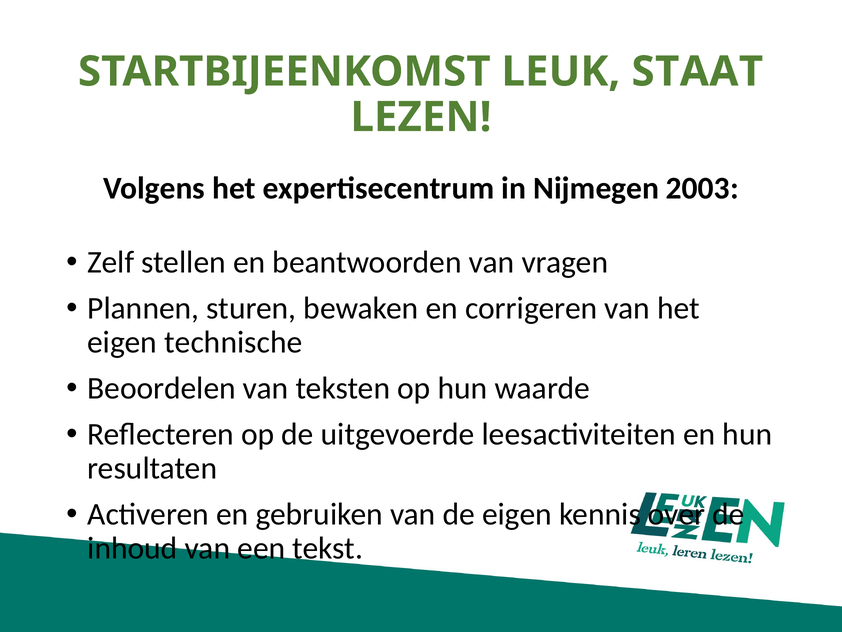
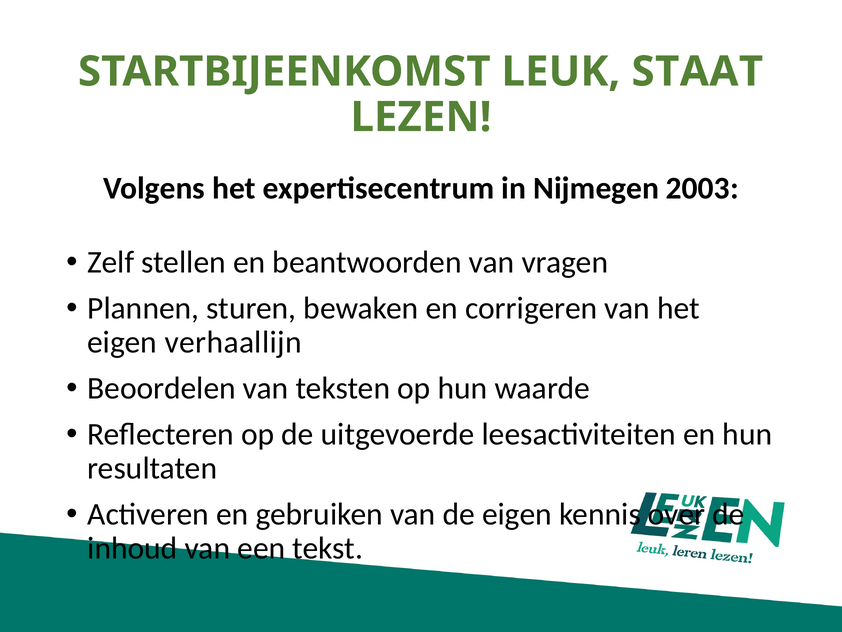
technische: technische -> verhaallijn (233, 342)
